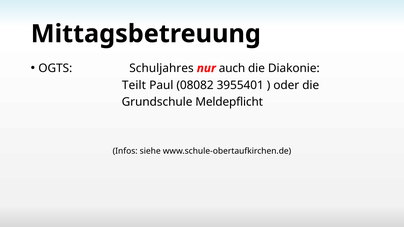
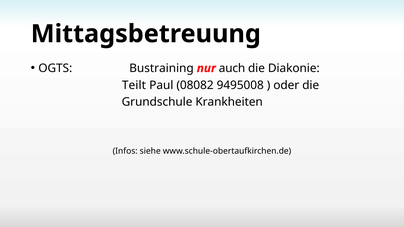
Schuljahres: Schuljahres -> Bustraining (161, 68)
3955401: 3955401 -> 9495008 (240, 85)
Meldepflicht: Meldepflicht -> Krankheiten (229, 102)
